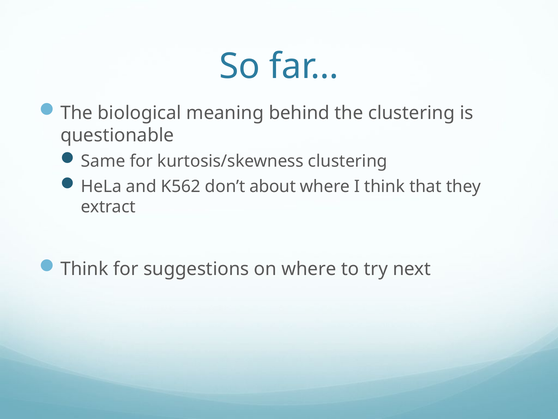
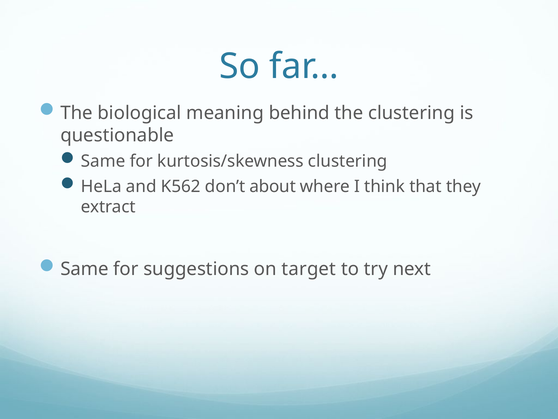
Think: Think -> Same (84, 269)
on where: where -> target (309, 269)
